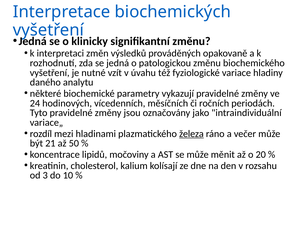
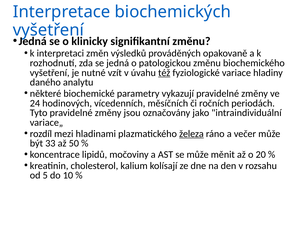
též underline: none -> present (164, 73)
21: 21 -> 33 (50, 143)
3: 3 -> 5 (45, 175)
